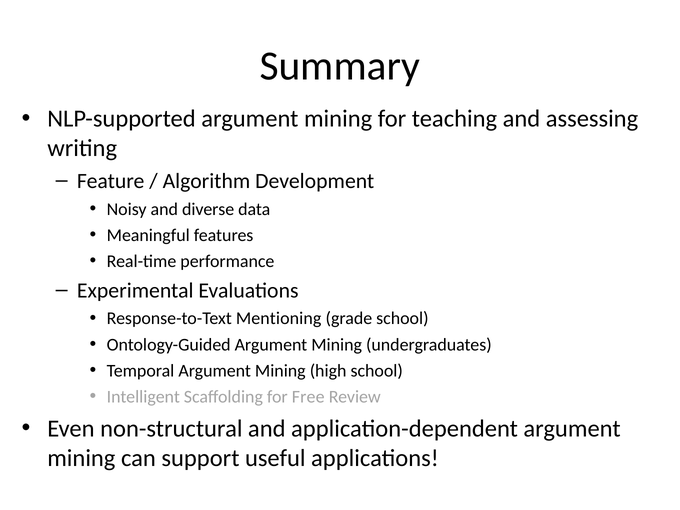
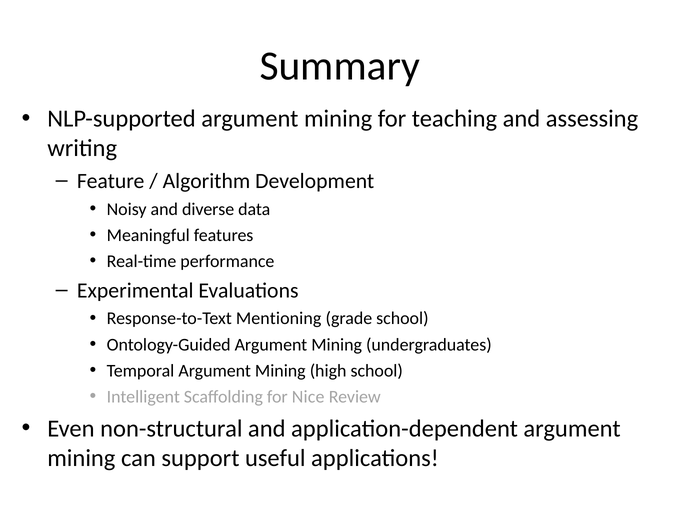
Free: Free -> Nice (308, 397)
